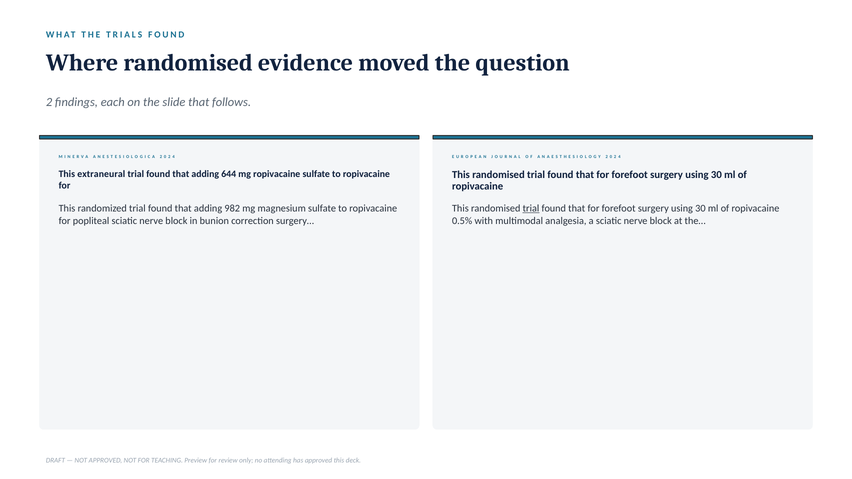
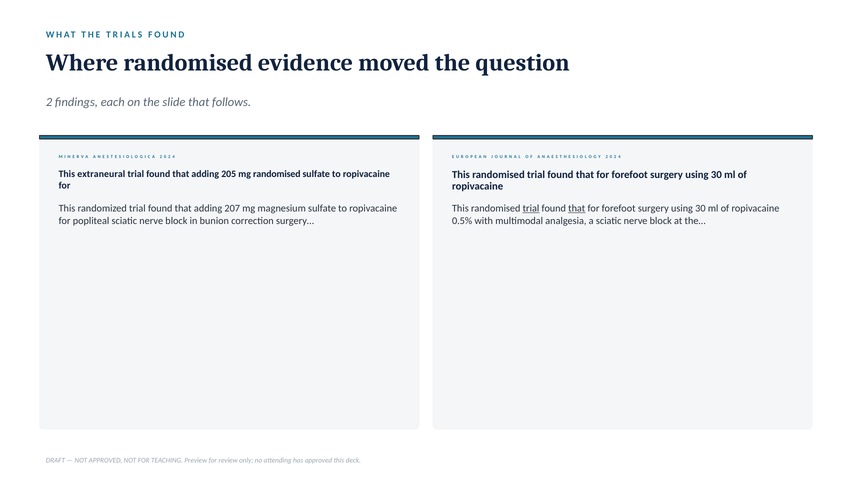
644: 644 -> 205 (229, 174)
mg ropivacaine: ropivacaine -> randomised (277, 174)
982: 982 -> 207 (232, 209)
that underline: none -> present (577, 209)
